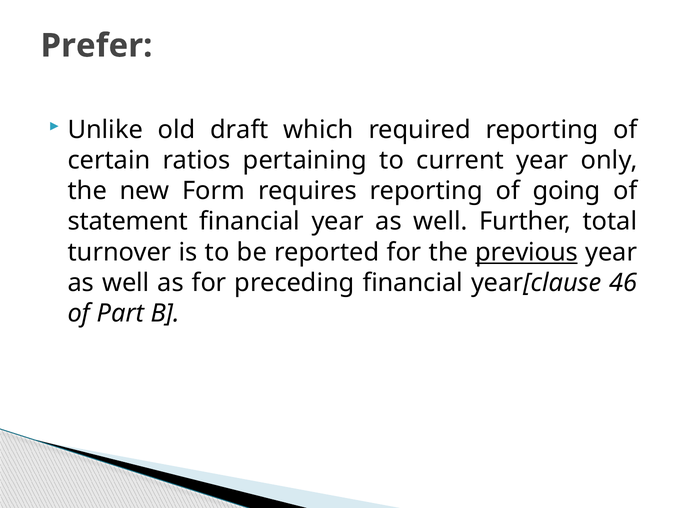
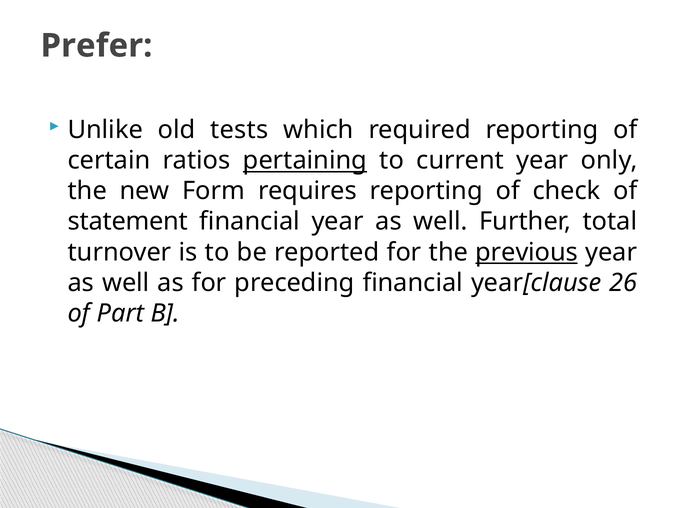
draft: draft -> tests (239, 130)
pertaining underline: none -> present (305, 161)
going: going -> check (567, 191)
46: 46 -> 26 (623, 283)
